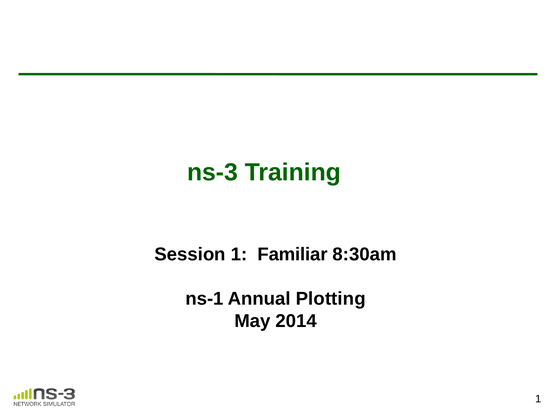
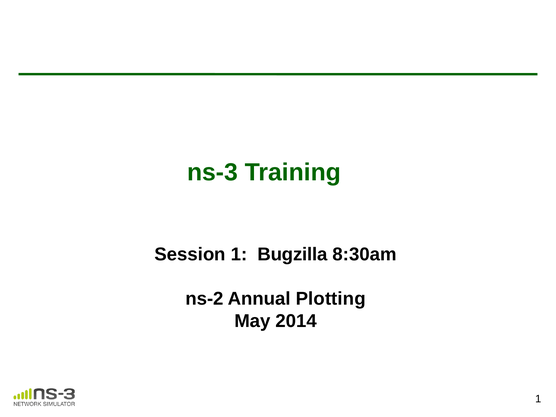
Familiar: Familiar -> Bugzilla (293, 254)
ns-1: ns-1 -> ns-2 (204, 299)
